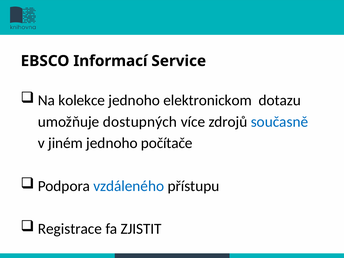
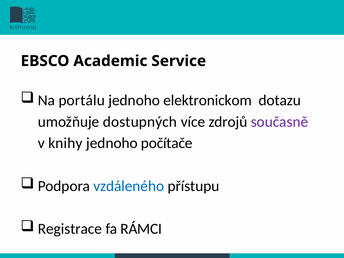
Informací: Informací -> Academic (110, 61)
kolekce: kolekce -> portálu (82, 100)
současně colour: blue -> purple (279, 122)
jiném: jiném -> knihy (65, 143)
ZJISTIT: ZJISTIT -> RÁMCI (141, 229)
